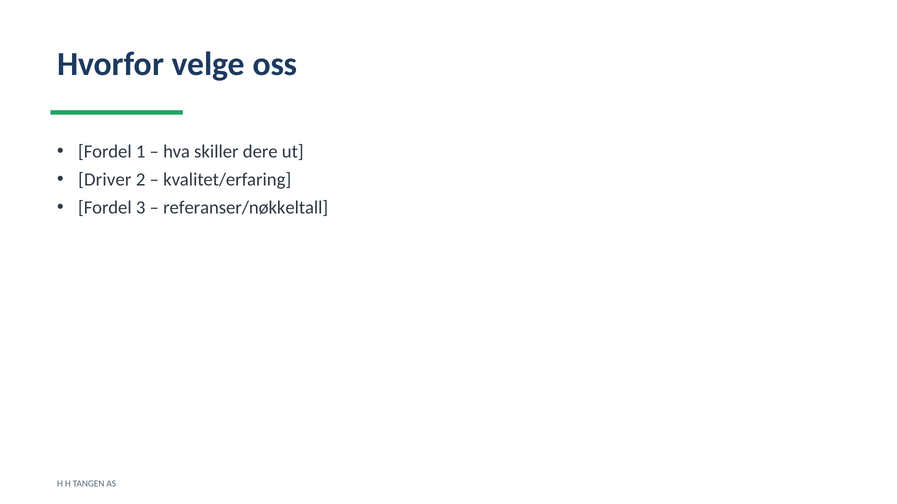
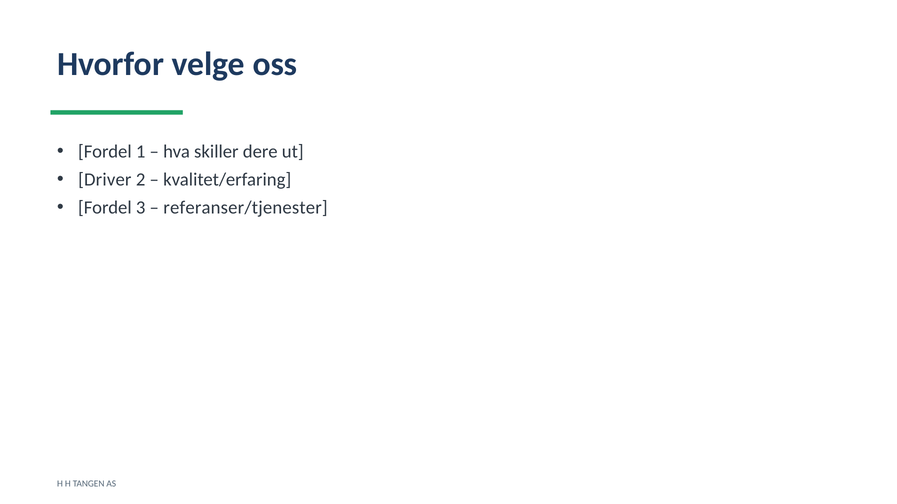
referanser/nøkkeltall: referanser/nøkkeltall -> referanser/tjenester (246, 208)
